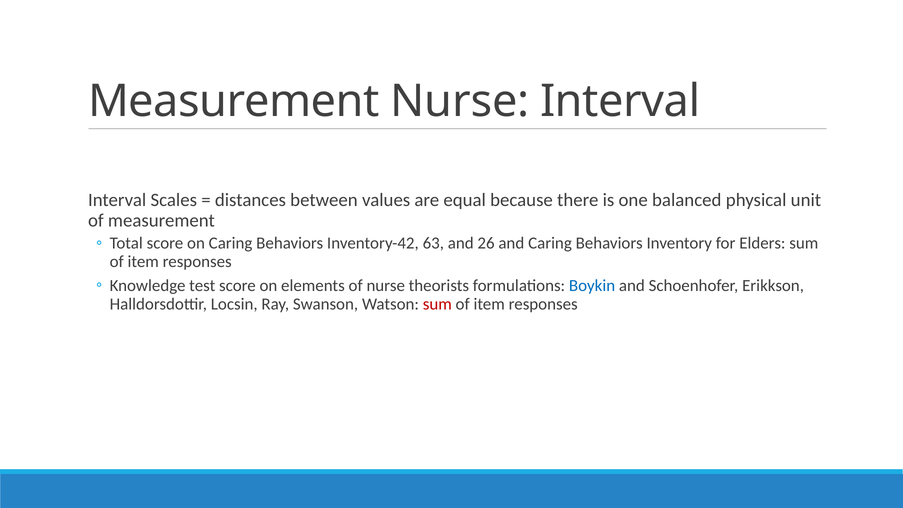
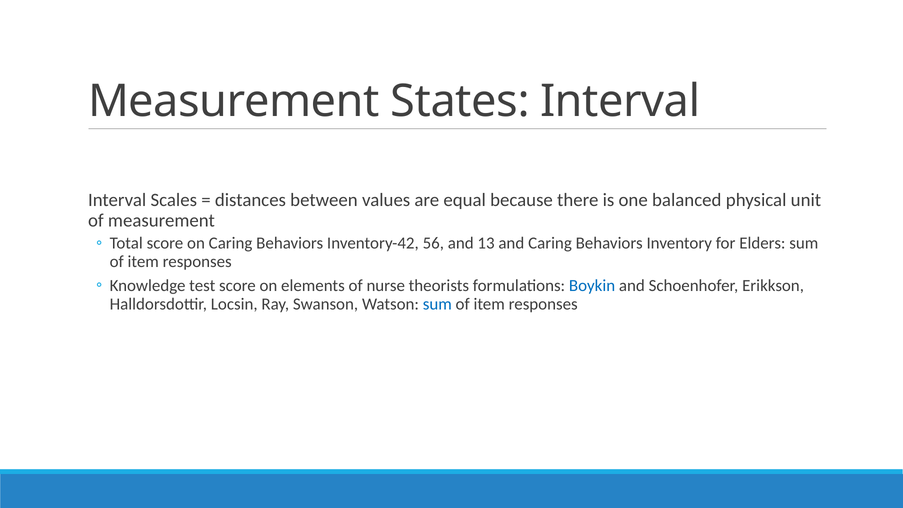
Measurement Nurse: Nurse -> States (460, 101)
63: 63 -> 56 (433, 243)
26: 26 -> 13 (486, 243)
sum colour: red -> blue (437, 304)
